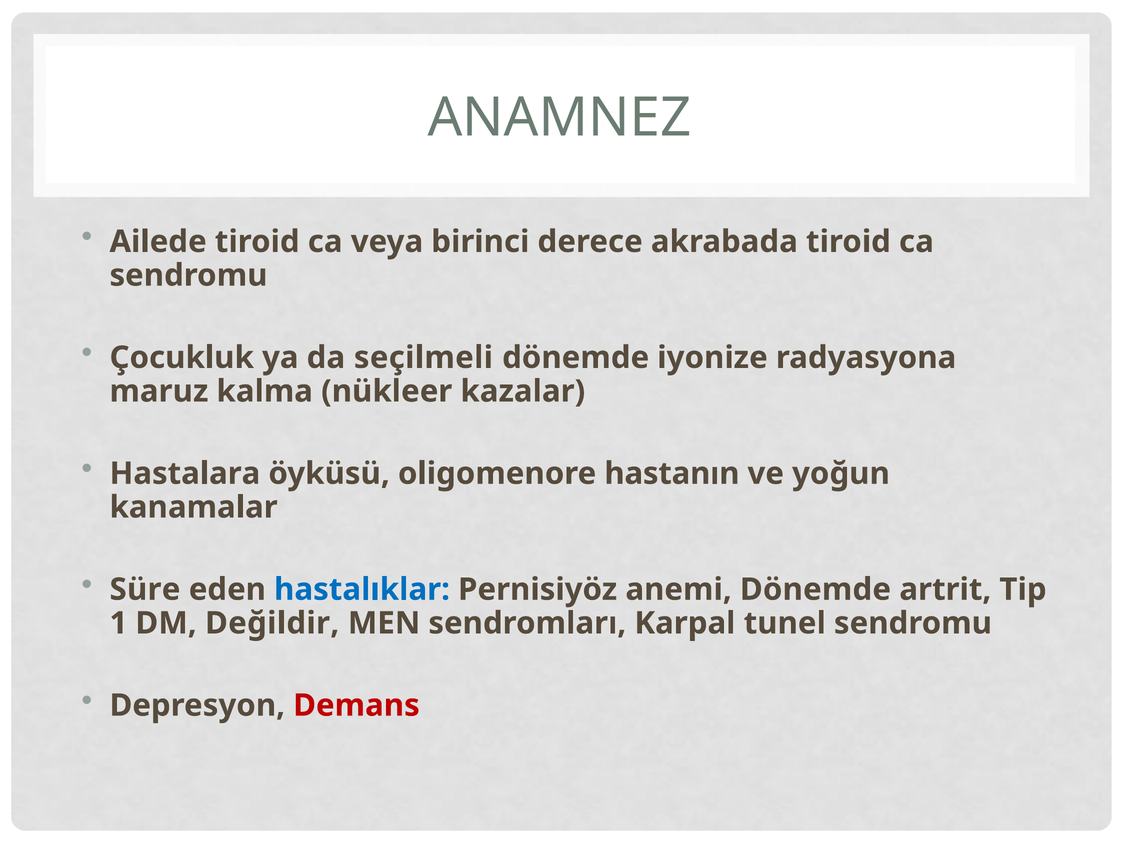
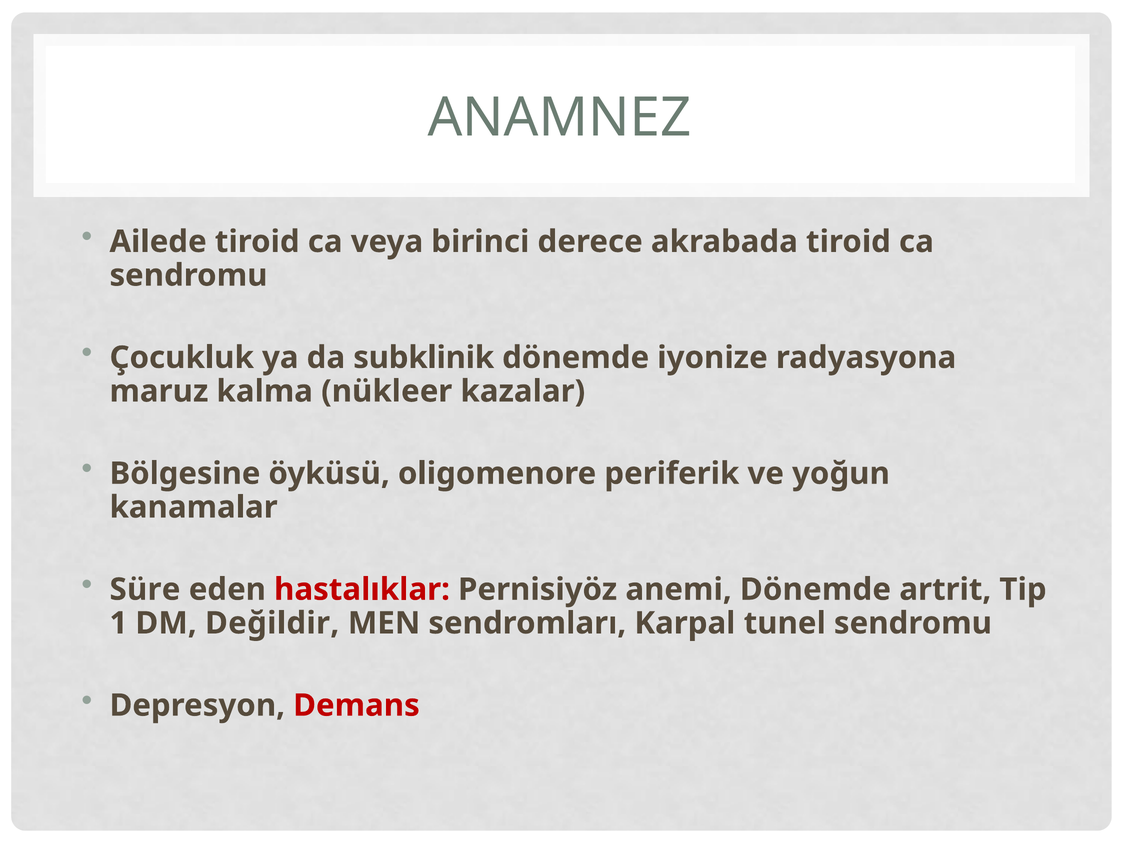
seçilmeli: seçilmeli -> subklinik (424, 358)
Hastalara: Hastalara -> Bölgesine (185, 474)
hastanın: hastanın -> periferik (672, 474)
hastalıklar colour: blue -> red (362, 590)
